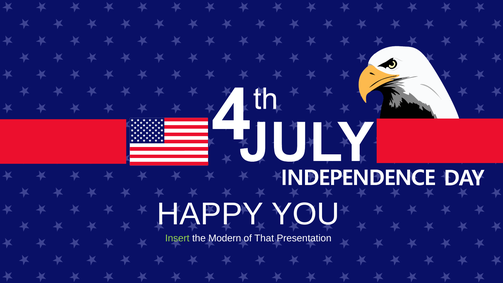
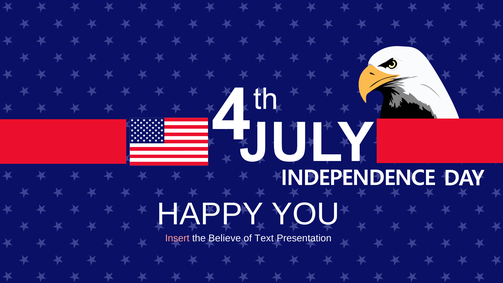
Insert colour: light green -> pink (177, 238)
Modern: Modern -> Believe (225, 238)
That: That -> Text (264, 238)
